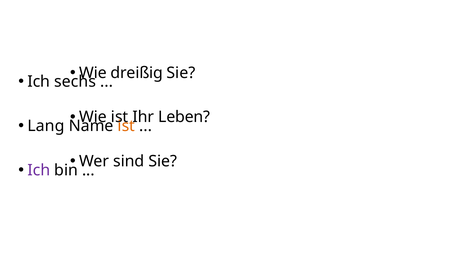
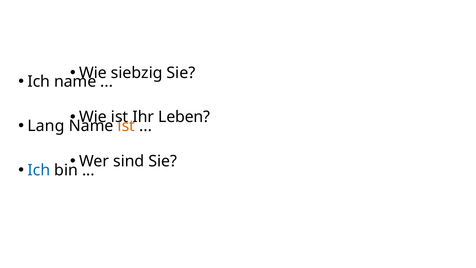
dreißig: dreißig -> siebzig (137, 73)
Ich sechs: sechs -> name (75, 82)
Ich colour: purple -> blue (39, 170)
